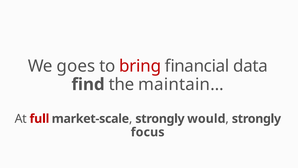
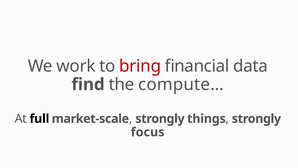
goes: goes -> work (76, 66)
maintain…: maintain… -> compute… (181, 84)
full colour: red -> black (39, 118)
would: would -> things (206, 118)
